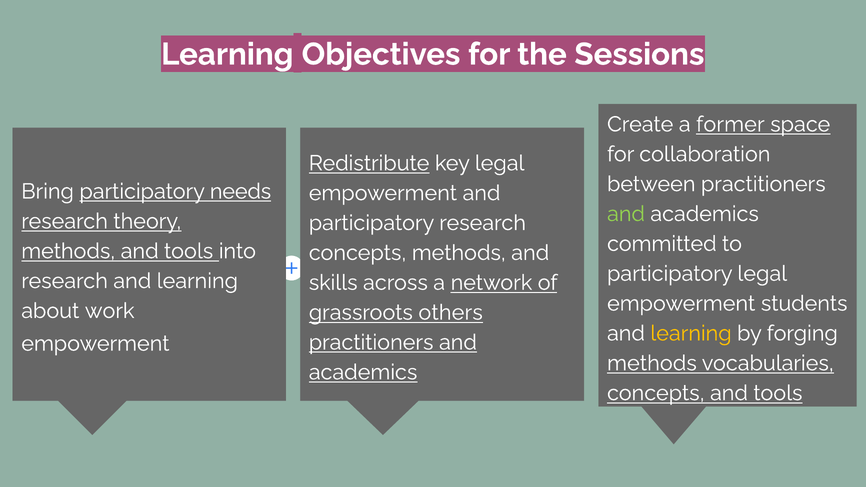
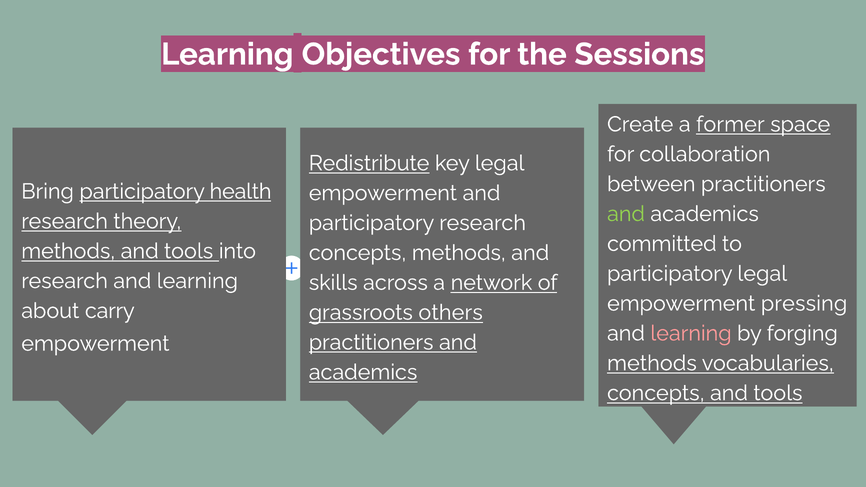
needs: needs -> health (241, 191)
students: students -> pressing (804, 304)
work: work -> carry (110, 311)
learning colour: yellow -> pink (691, 333)
